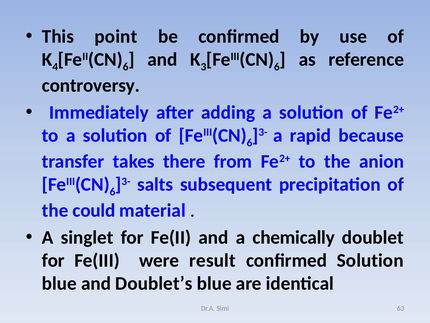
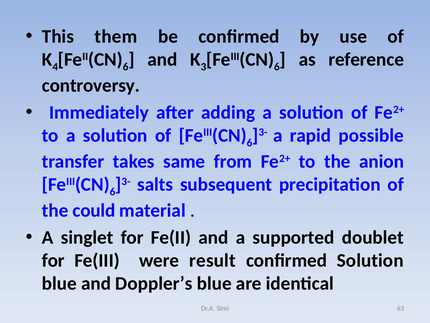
point: point -> them (116, 36)
because: because -> possible (371, 135)
there: there -> same (184, 161)
chemically: chemically -> supported (294, 237)
Doublet’s: Doublet’s -> Doppler’s (154, 283)
